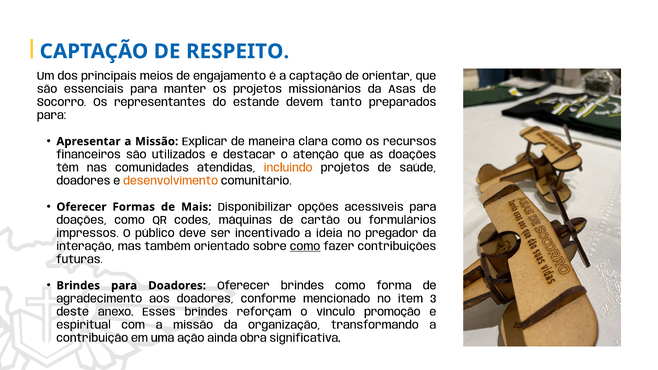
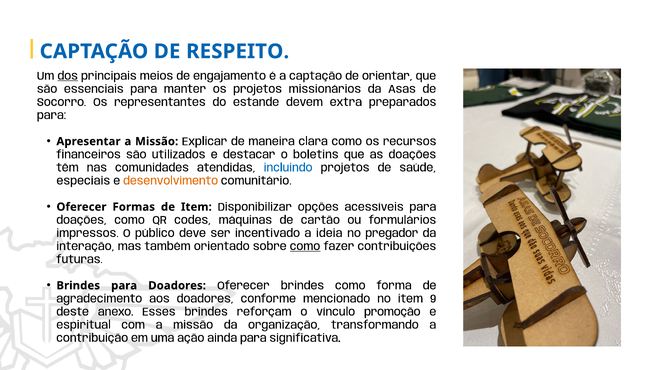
dos underline: none -> present (68, 76)
tanto: tanto -> extra (346, 102)
atenção: atenção -> boletins (316, 155)
incluindo colour: orange -> blue (288, 168)
doadores: doadores -> especiais (83, 181)
de Mais: Mais -> Item (196, 207)
3: 3 -> 9 (433, 299)
obra: obra -> para (253, 338)
